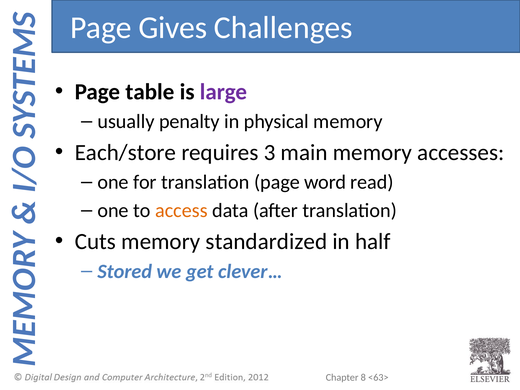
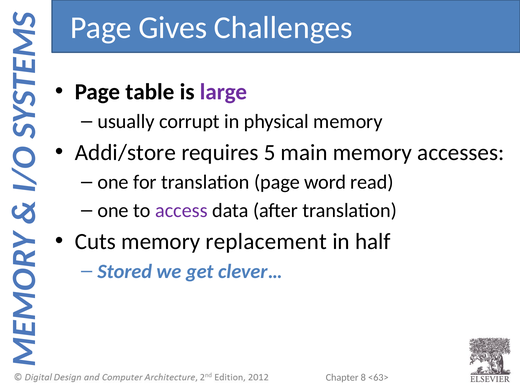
penalty: penalty -> corrupt (189, 122)
Each/store: Each/store -> Addi/store (125, 152)
3: 3 -> 5 (270, 152)
access colour: orange -> purple (181, 211)
standardized: standardized -> replacement (266, 241)
